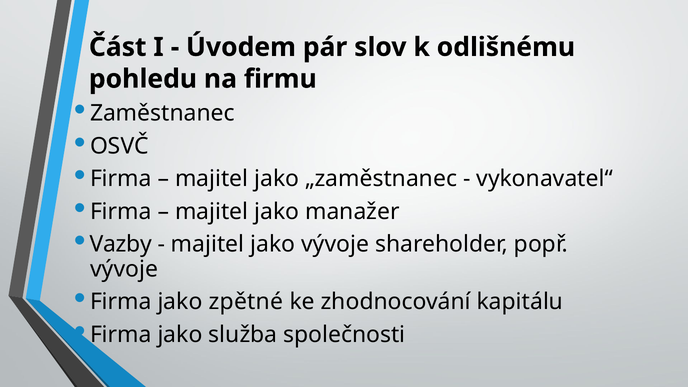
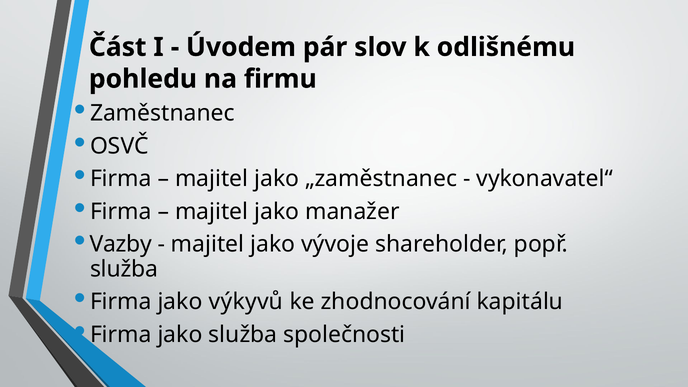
vývoje: vývoje -> služba (124, 269)
zpětné: zpětné -> výkyvů (246, 302)
